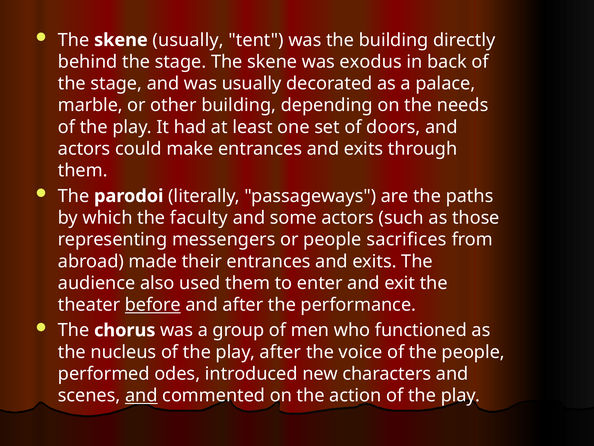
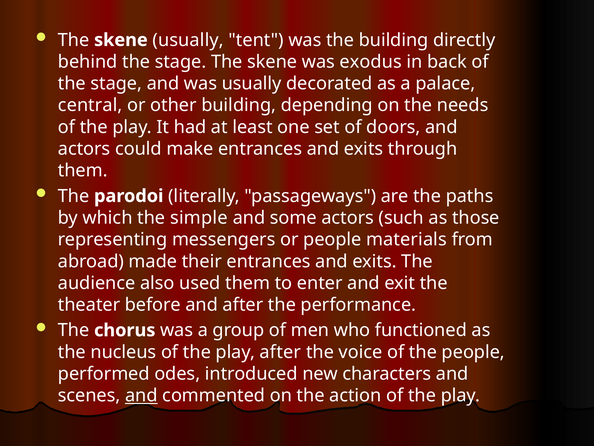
marble: marble -> central (90, 105)
faculty: faculty -> simple (199, 218)
sacrifices: sacrifices -> materials (407, 239)
before underline: present -> none (153, 305)
